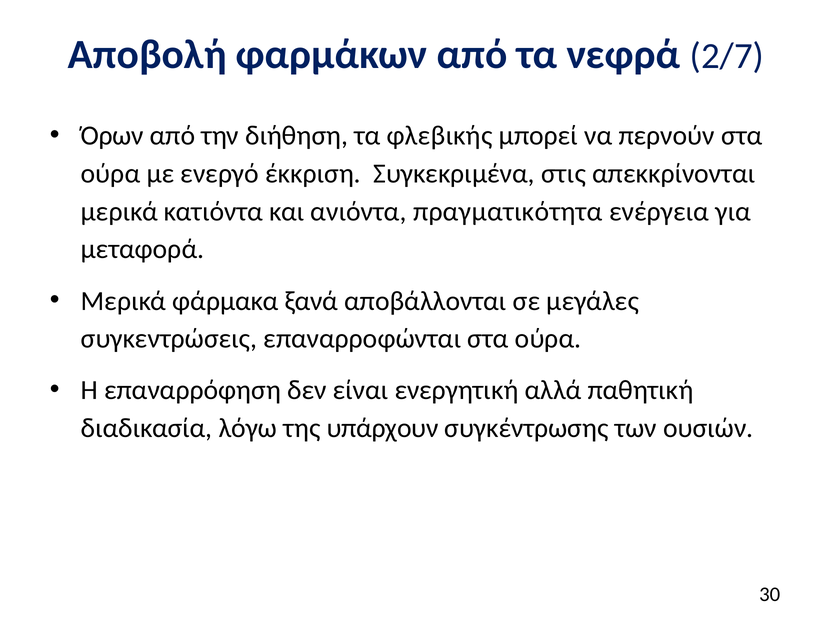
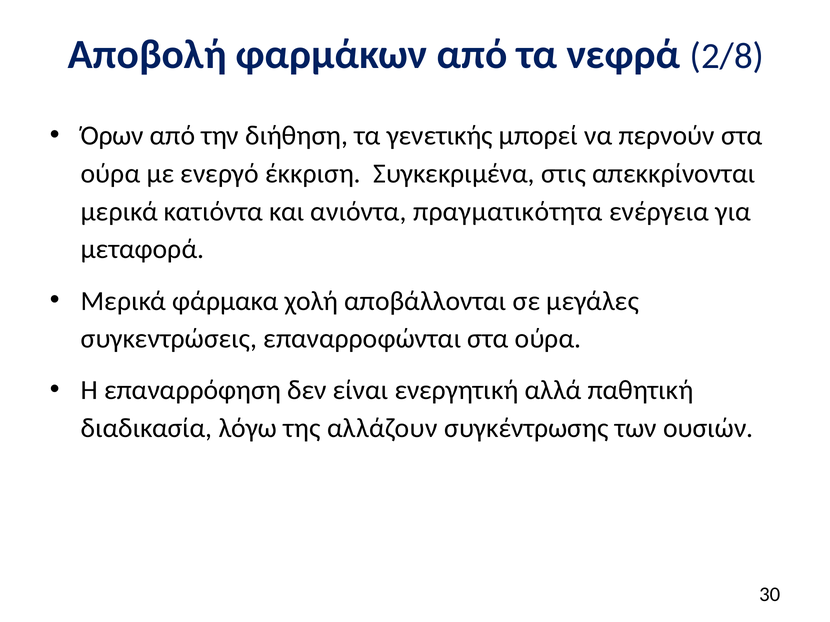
2/7: 2/7 -> 2/8 (727, 56)
φλεβικής: φλεβικής -> γενετικής (440, 136)
ξανά: ξανά -> χολή (311, 301)
υπάρχουν: υπάρχουν -> αλλάζουν (382, 428)
